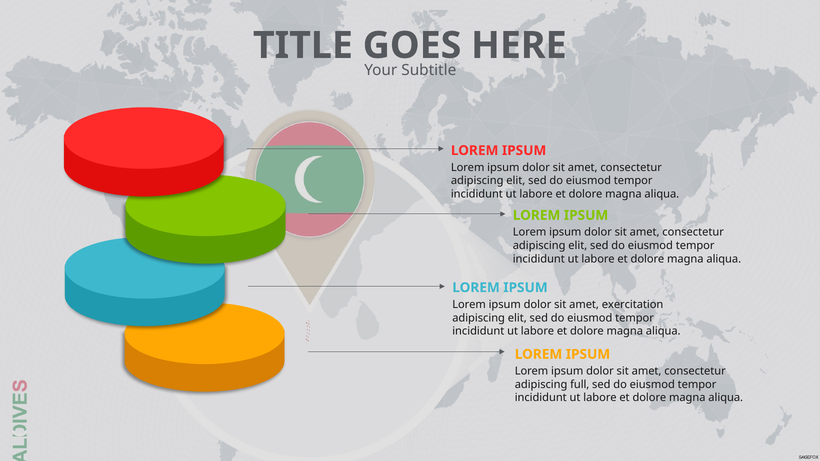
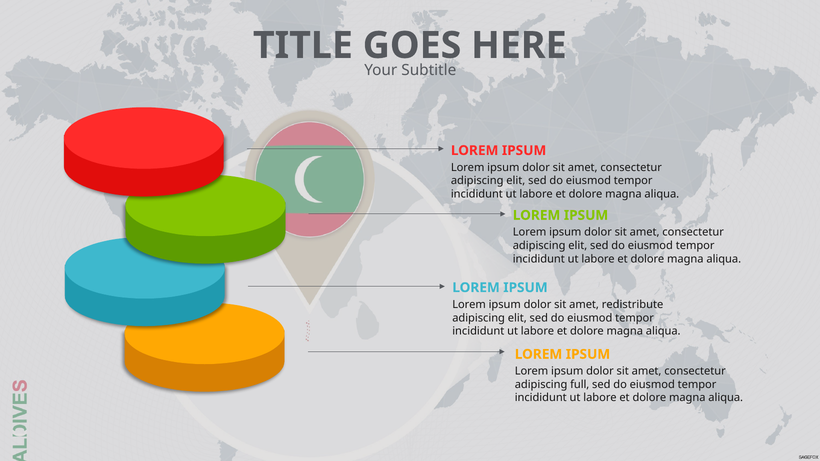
exercitation: exercitation -> redistribute (633, 305)
